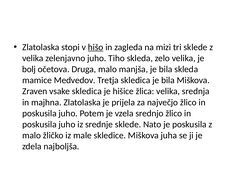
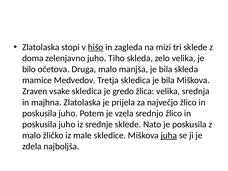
velika: velika -> doma (33, 58)
bolj: bolj -> bilo (29, 69)
hišice: hišice -> gredo (123, 91)
juha underline: none -> present (169, 135)
